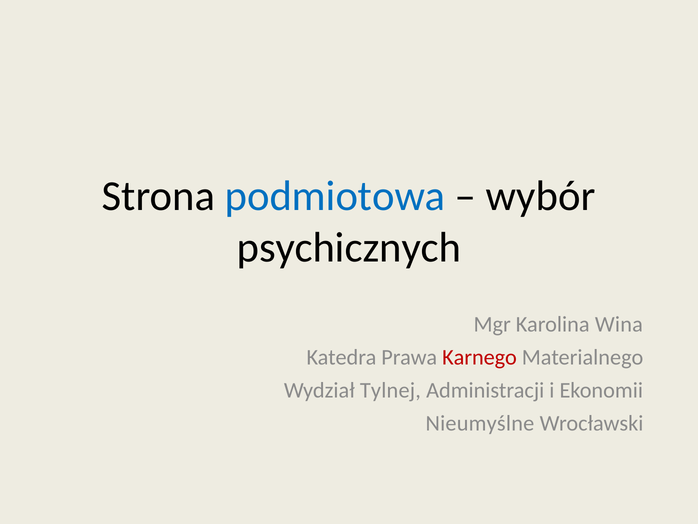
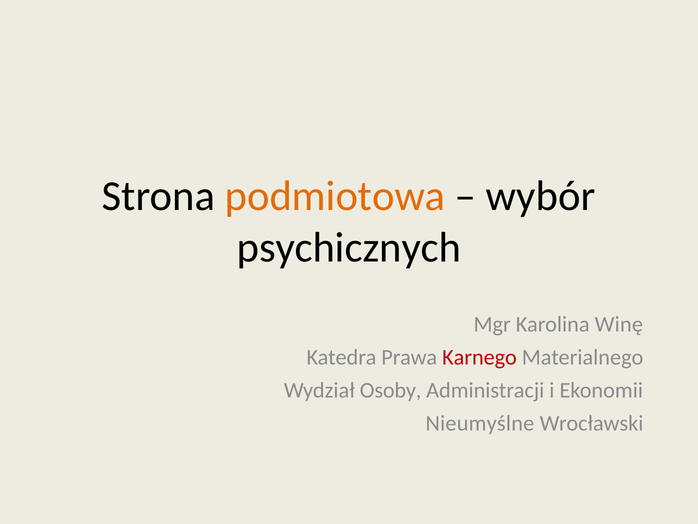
podmiotowa colour: blue -> orange (335, 196)
Wina: Wina -> Winę (619, 324)
Tylnej: Tylnej -> Osoby (391, 390)
